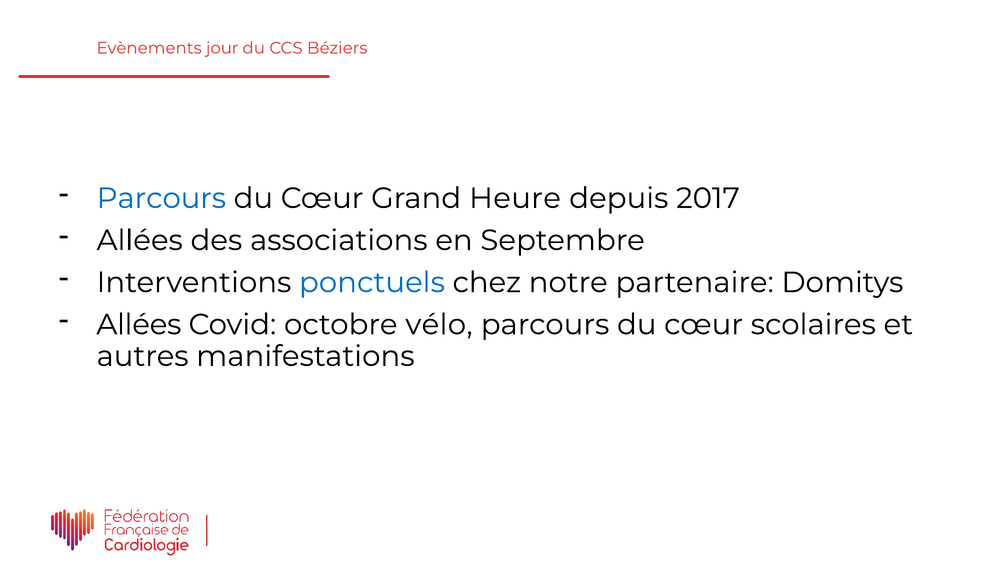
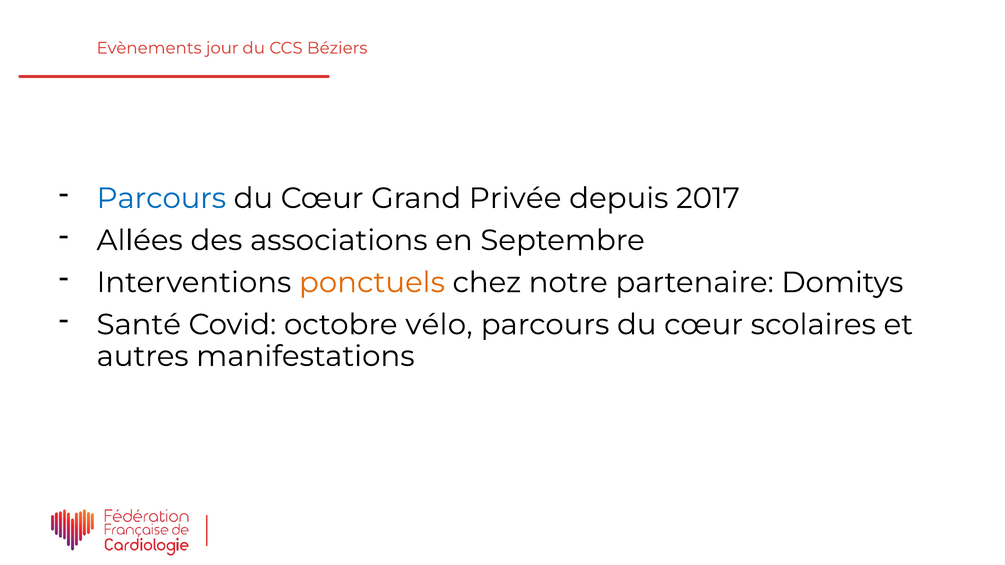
Heure: Heure -> Privée (515, 198)
ponctuels colour: blue -> orange (372, 283)
Allées: Allées -> Santé (139, 325)
